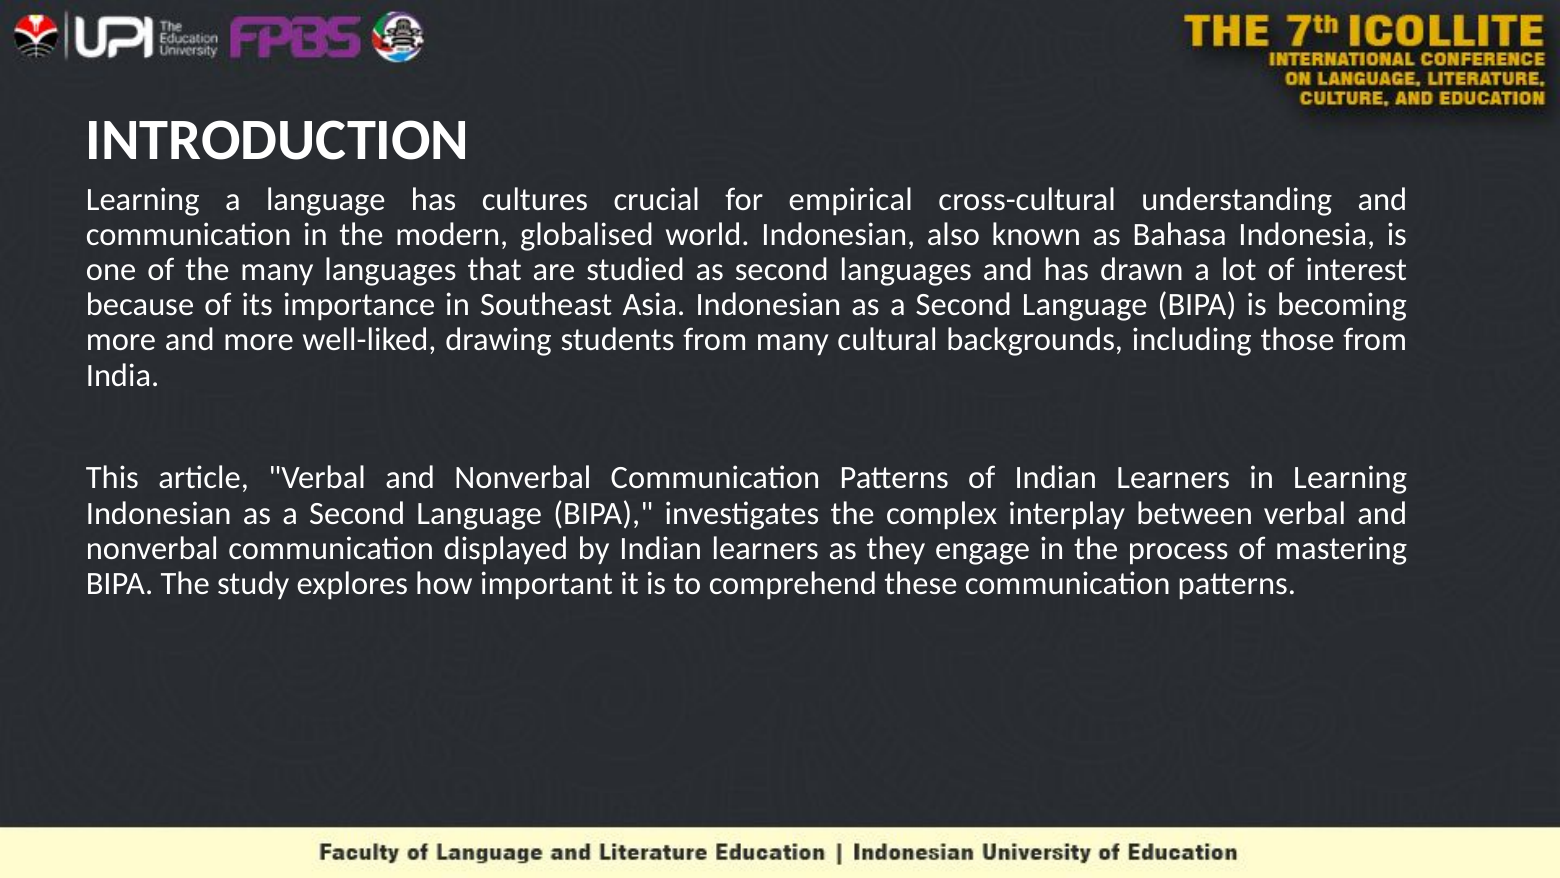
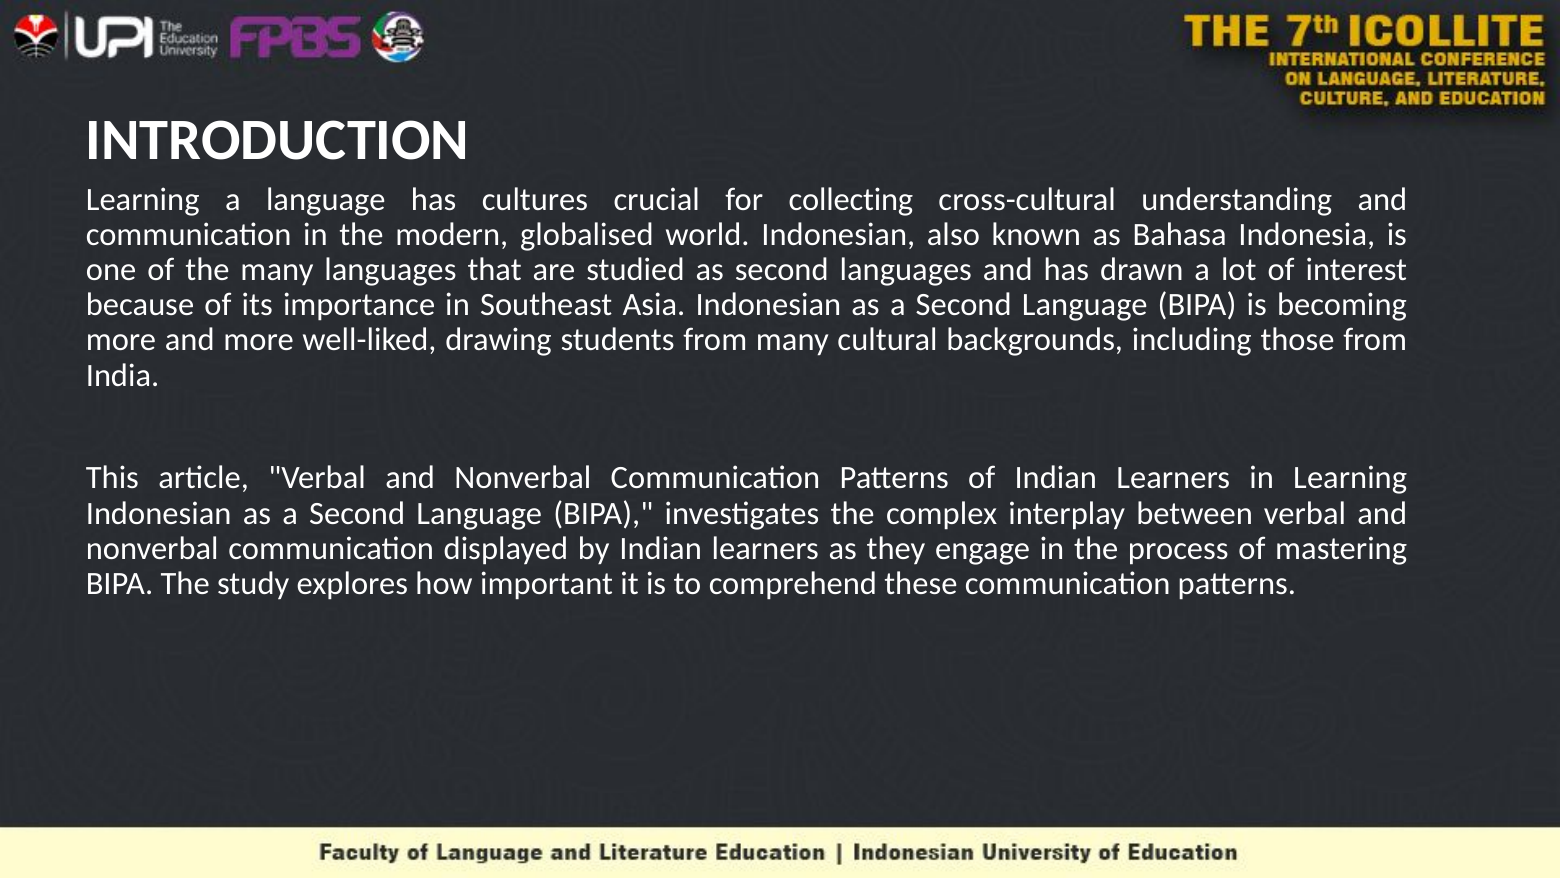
empirical: empirical -> collecting (851, 199)
